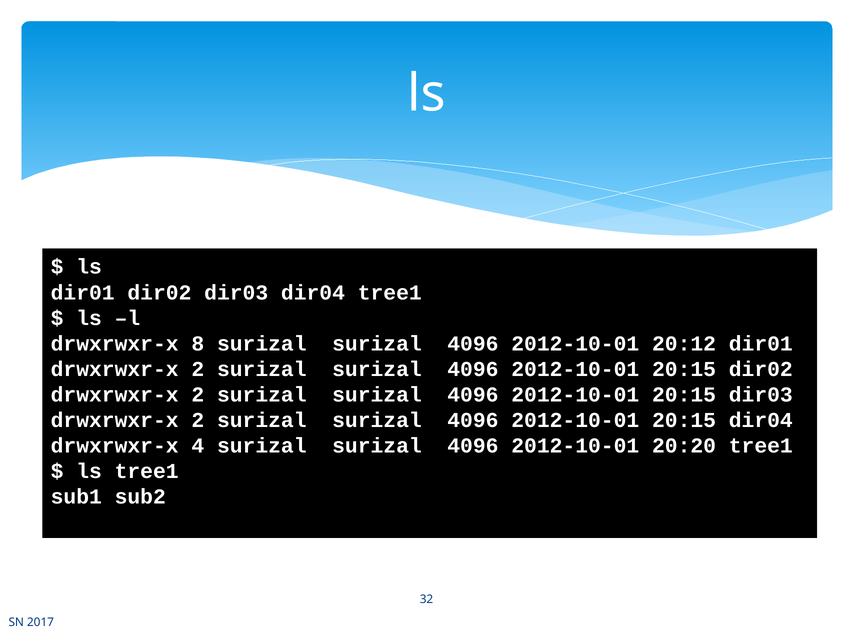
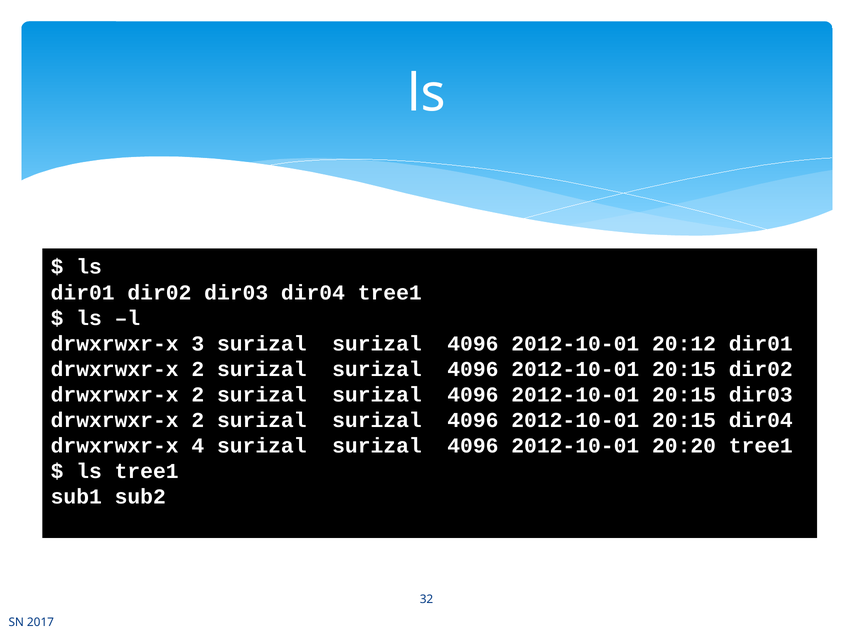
8: 8 -> 3 (198, 344)
